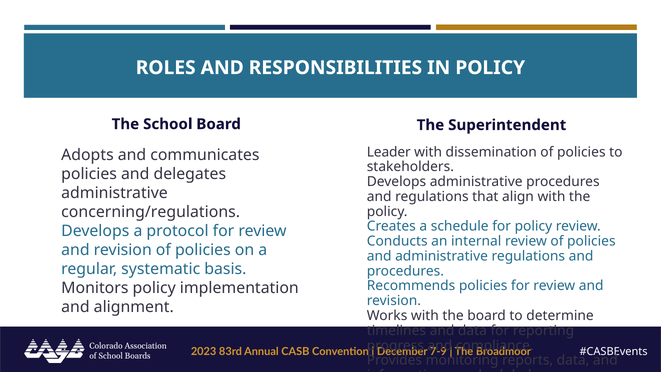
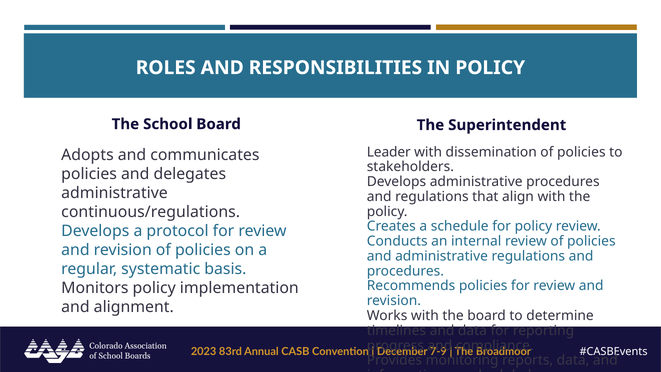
concerning/regulations: concerning/regulations -> continuous/regulations (151, 212)
